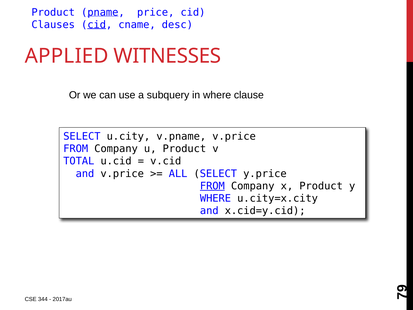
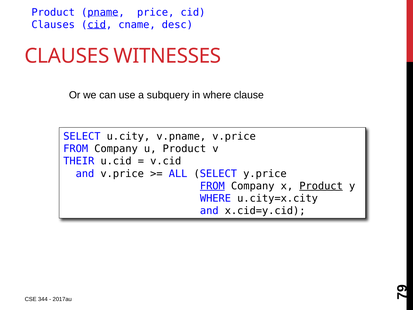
APPLIED: APPLIED -> CLAUSES (67, 56)
TOTAL: TOTAL -> THEIR (79, 161)
Product underline: none -> present (321, 186)
